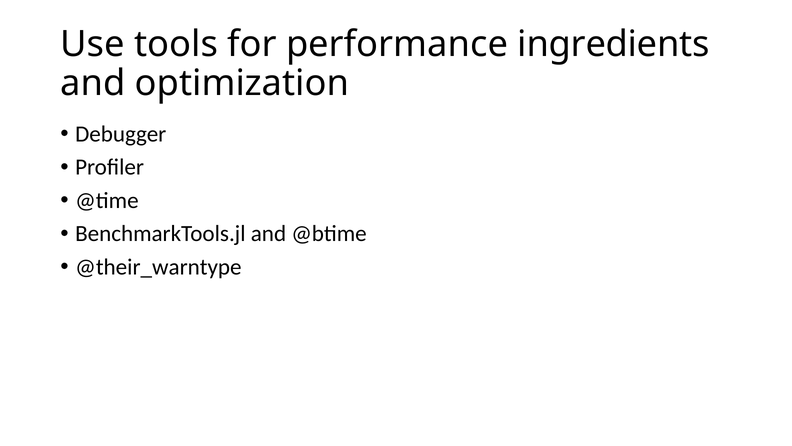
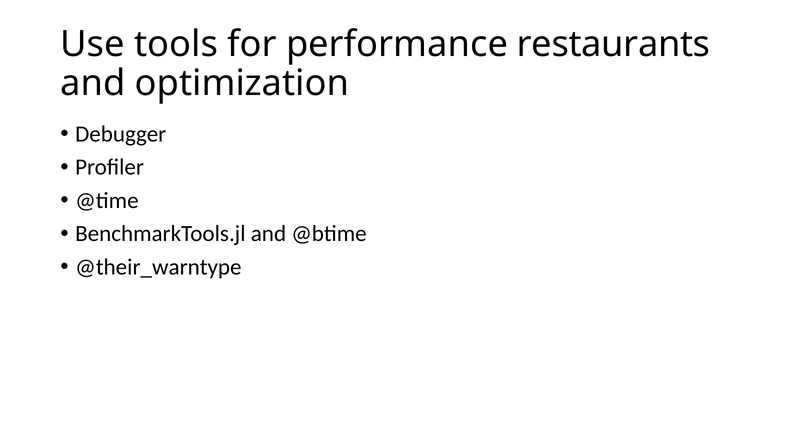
ingredients: ingredients -> restaurants (614, 44)
